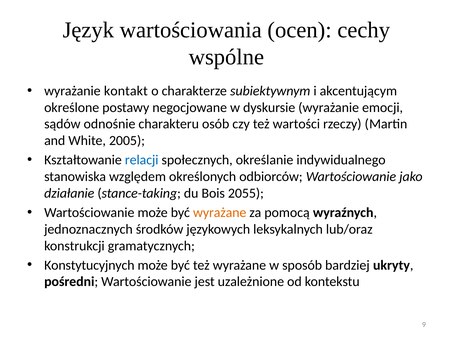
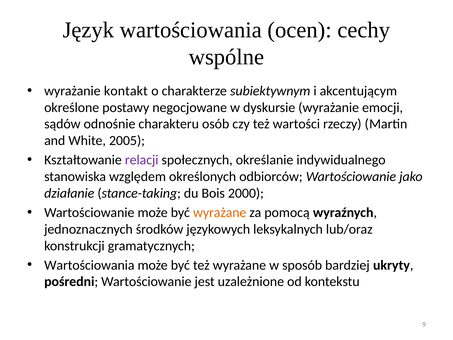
relacji colour: blue -> purple (142, 160)
2055: 2055 -> 2000 (246, 193)
Konstytucyjnych: Konstytucyjnych -> Wartościowania (89, 265)
